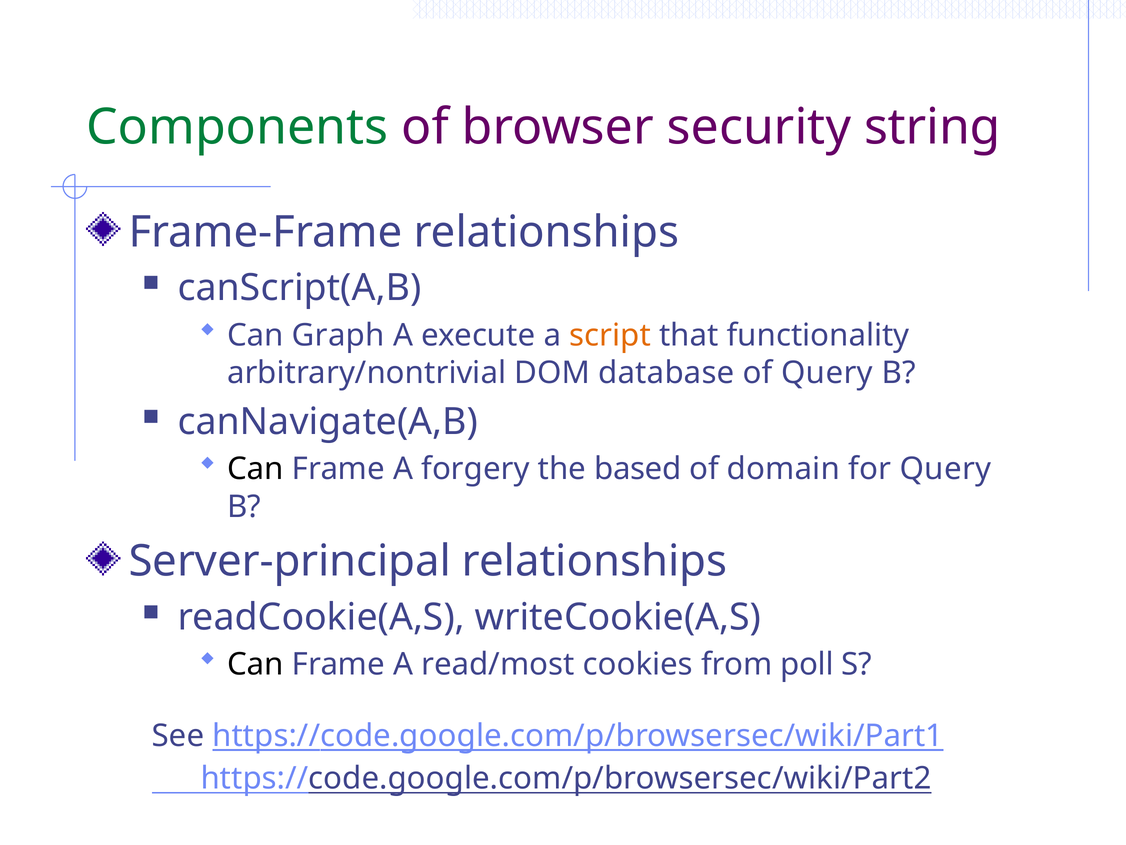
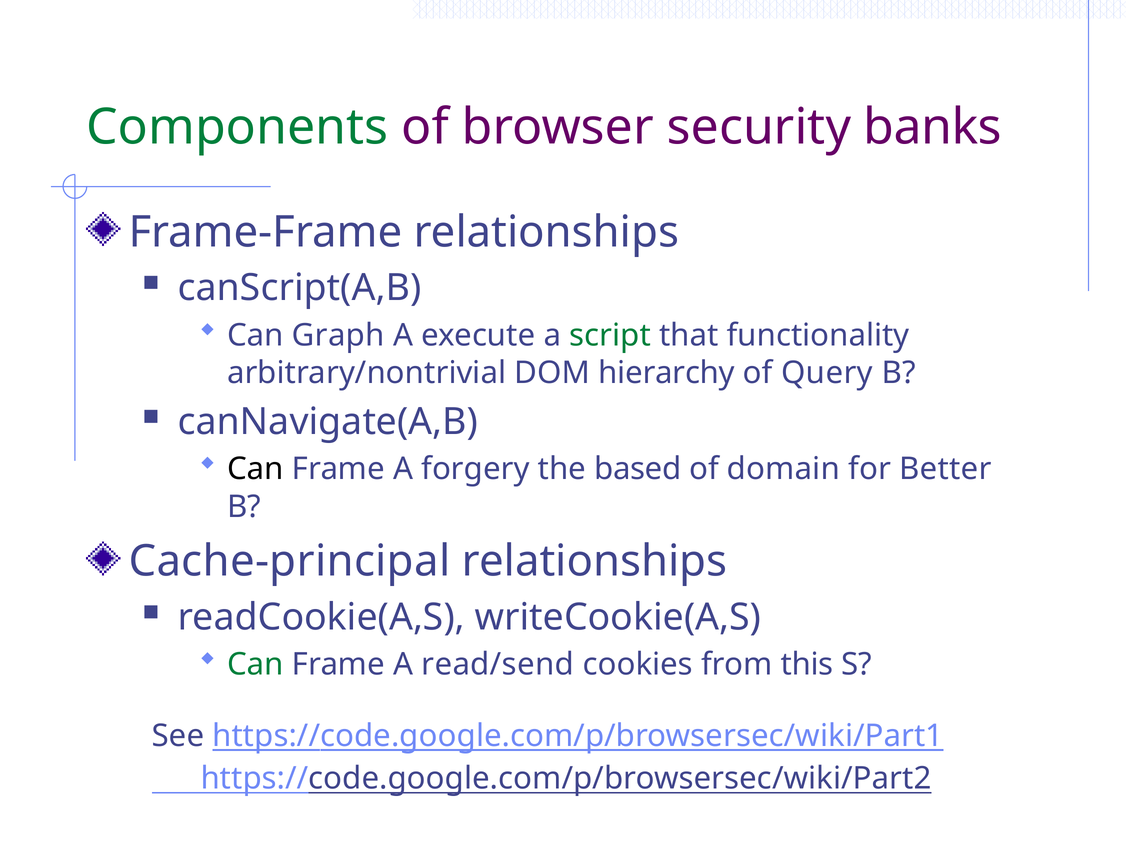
string: string -> banks (933, 127)
script colour: orange -> green (610, 335)
database: database -> hierarchy (667, 373)
for Query: Query -> Better (945, 469)
Server-principal: Server-principal -> Cache-principal (289, 561)
Can colour: black -> green (255, 664)
read/most: read/most -> read/send (498, 664)
poll: poll -> this (807, 664)
